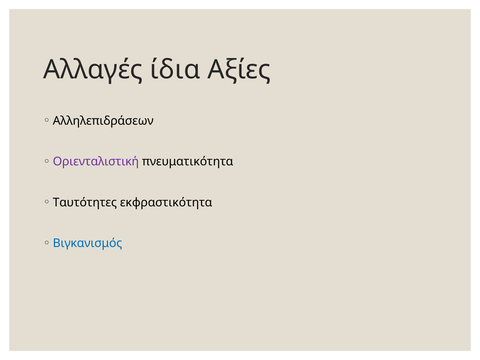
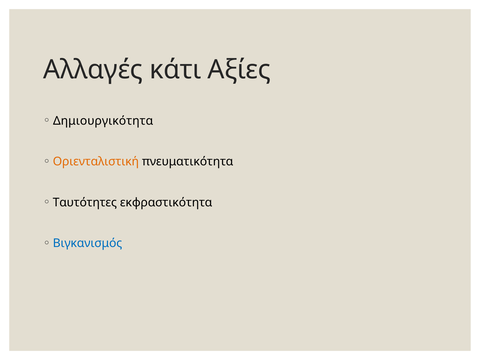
ίδια: ίδια -> κάτι (175, 70)
Αλληλεπιδράσεων: Αλληλεπιδράσεων -> Δημιουργικότητα (103, 121)
Οριενταλιστική colour: purple -> orange (96, 162)
